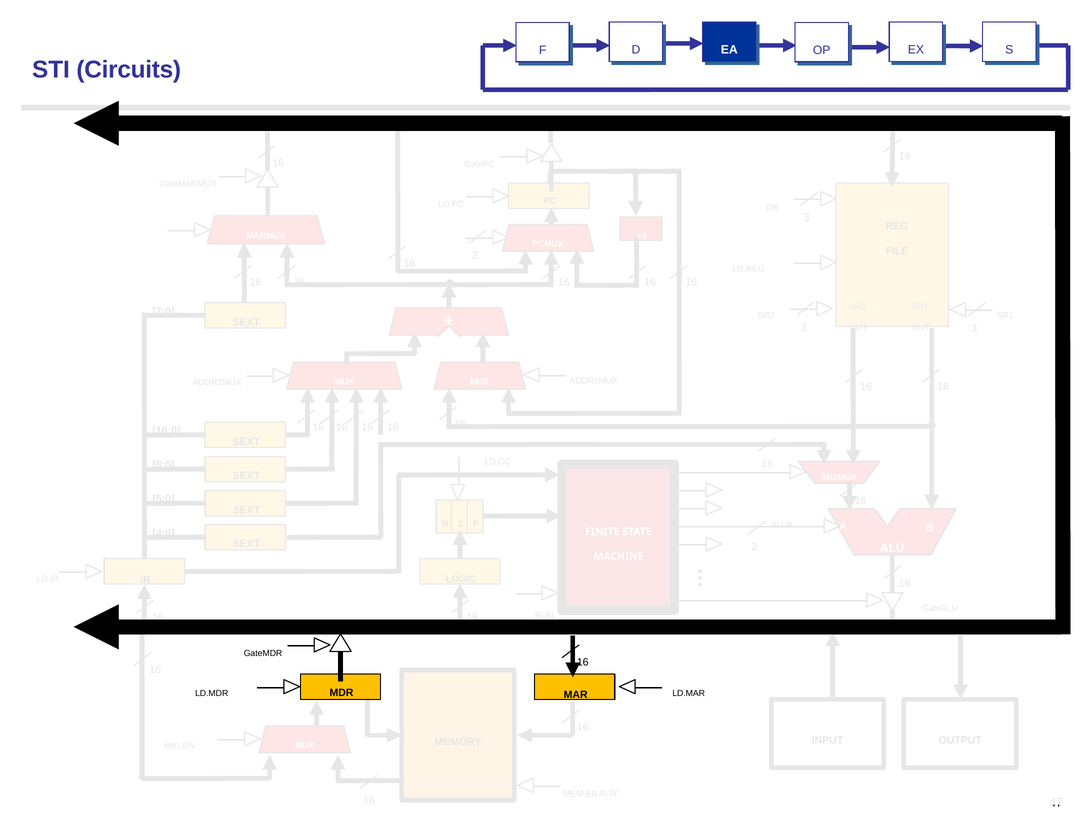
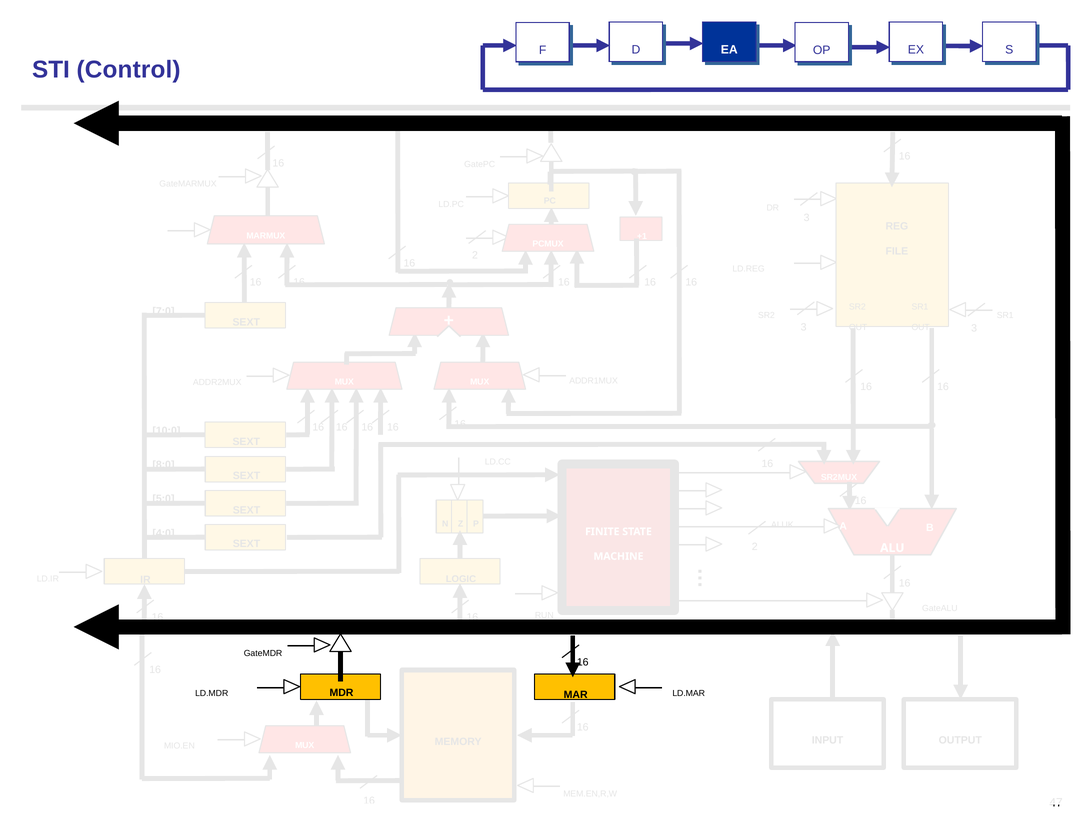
Circuits: Circuits -> Control (129, 70)
